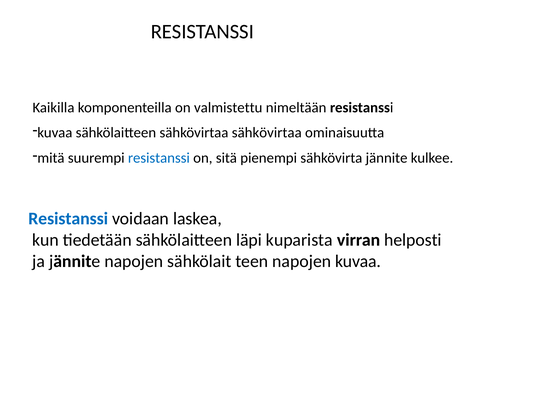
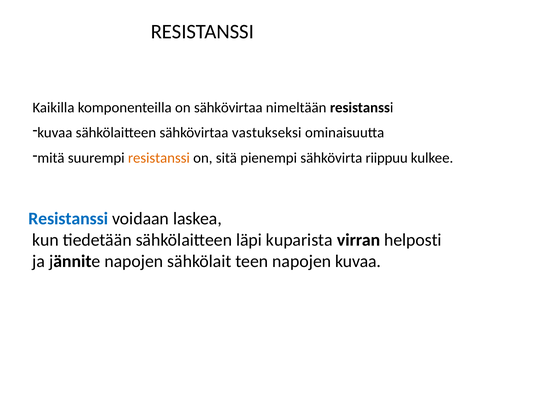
on valmistettu: valmistettu -> sähkövirtaa (228, 107)
sähkövirtaa sähkövirtaa: sähkövirtaa -> vastukseksi (267, 133)
resistanssi colour: blue -> orange (159, 158)
sähkövirta jännite: jännite -> riippuu (387, 158)
